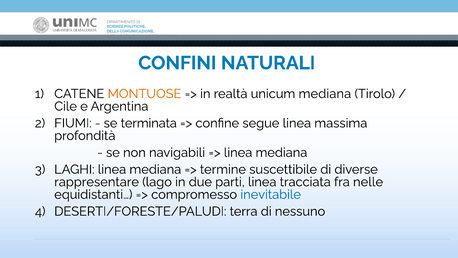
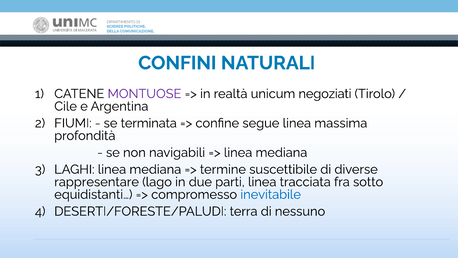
MONTUOSE colour: orange -> purple (144, 94)
unicum mediana: mediana -> negoziati (325, 94)
nelle: nelle -> sotto (368, 182)
